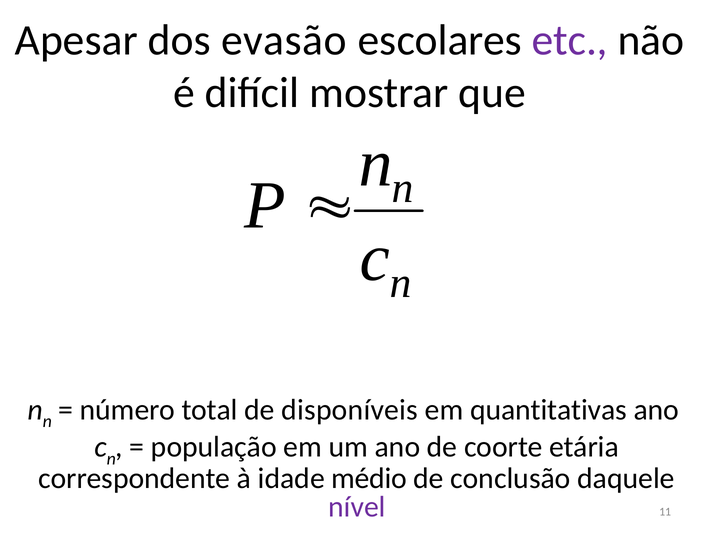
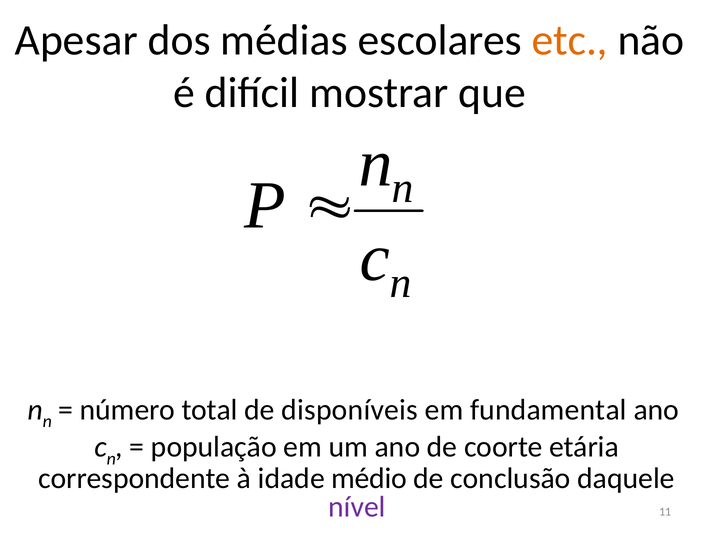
evasão: evasão -> médias (284, 40)
etc colour: purple -> orange (570, 40)
quantitativas: quantitativas -> fundamental (548, 409)
